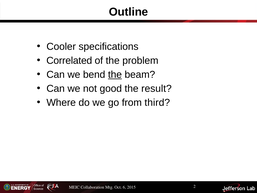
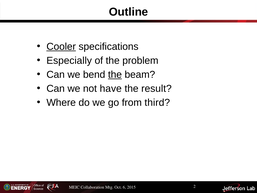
Cooler underline: none -> present (61, 47)
Correlated: Correlated -> Especially (69, 60)
good: good -> have (111, 88)
